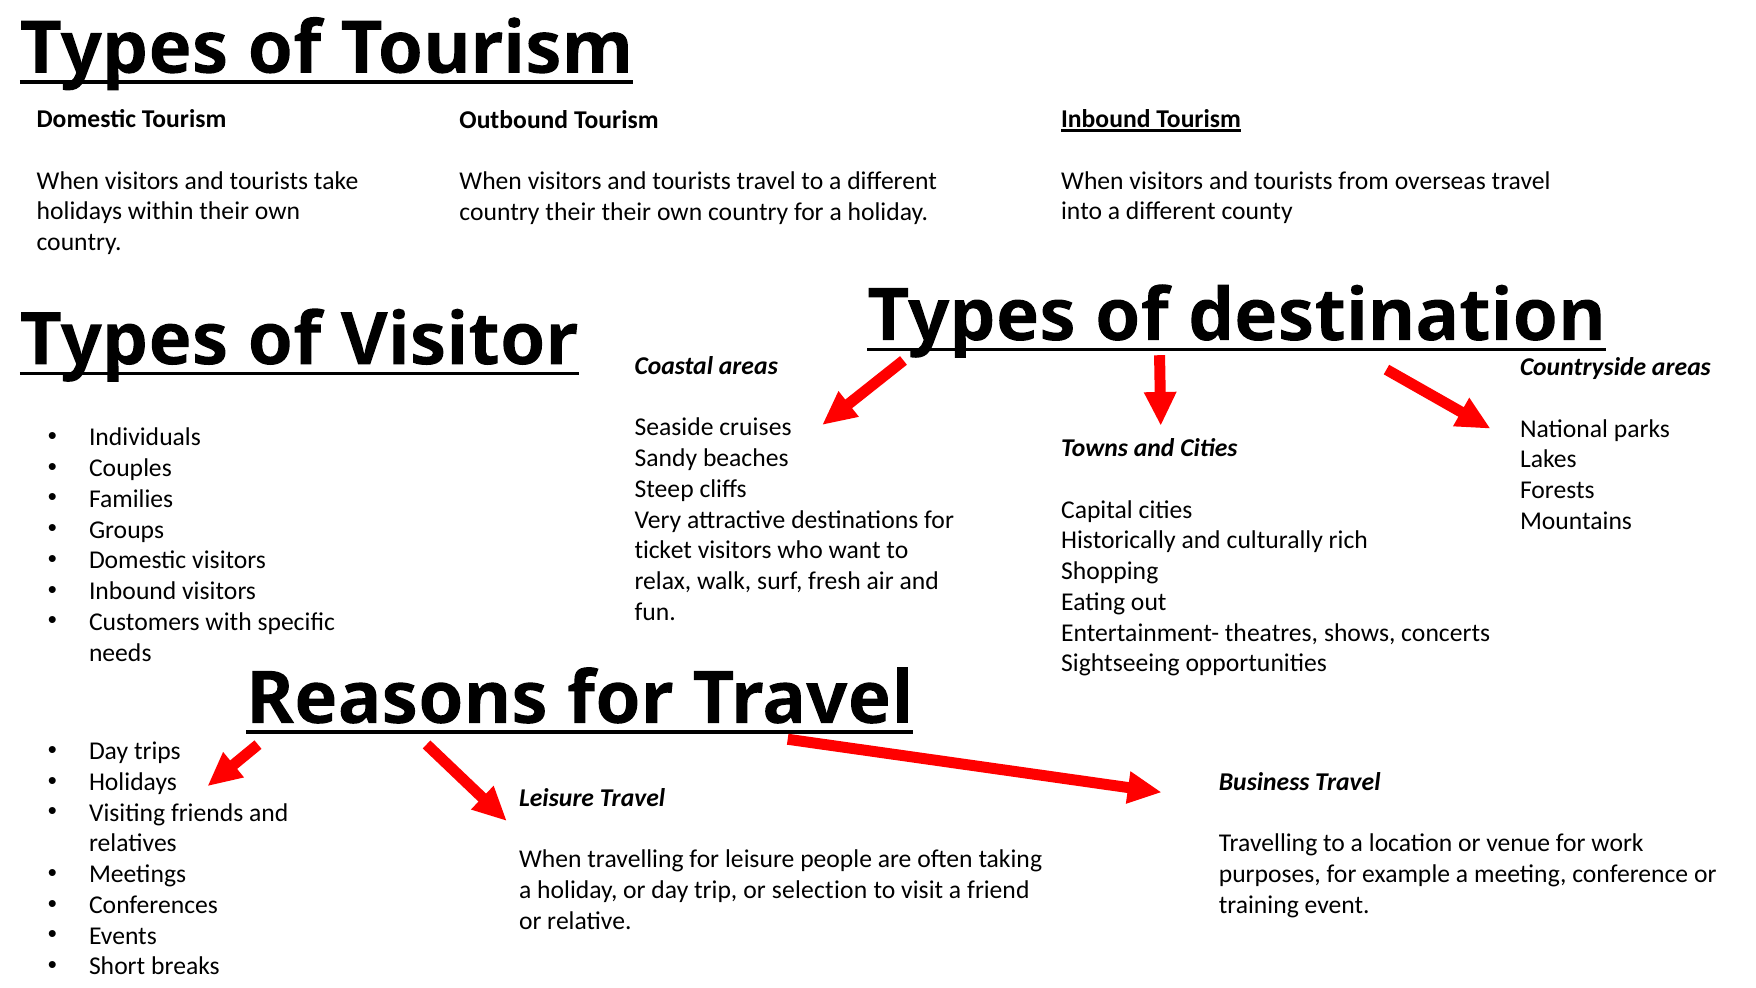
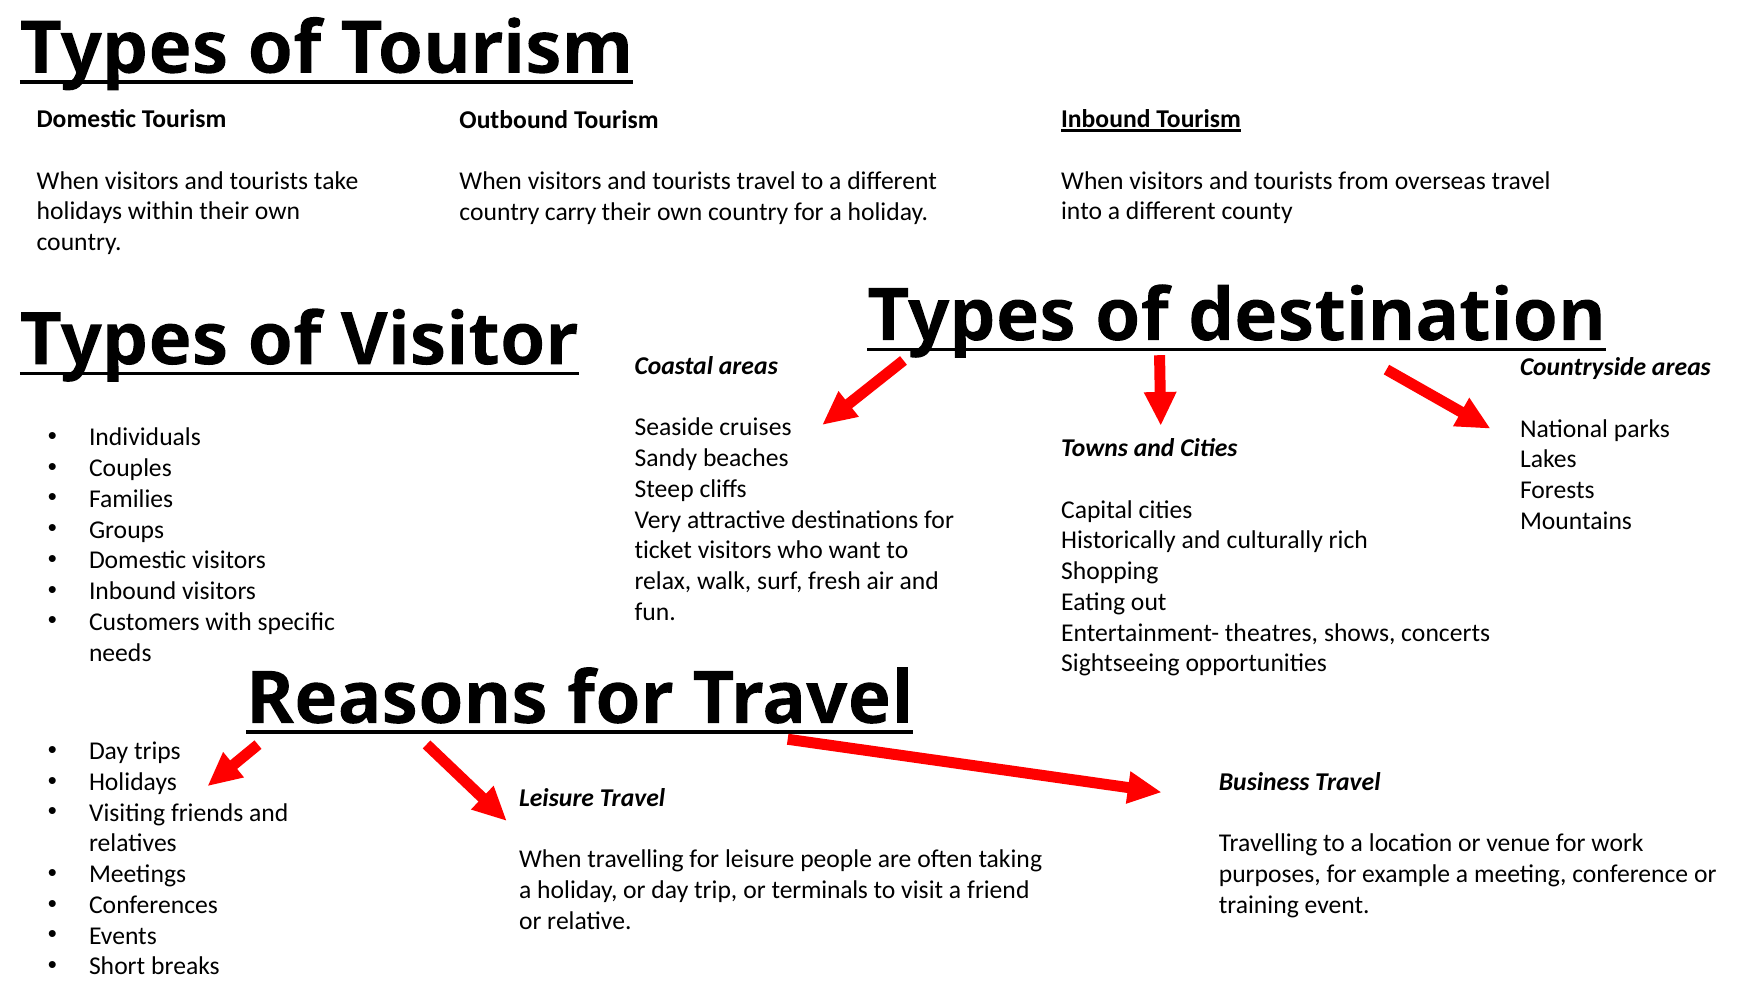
country their: their -> carry (571, 212)
selection: selection -> terminals (820, 890)
